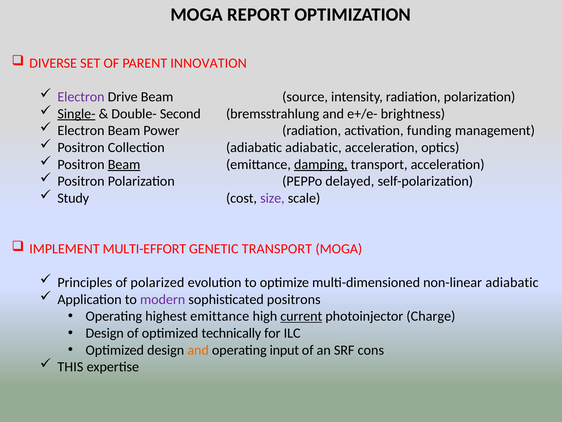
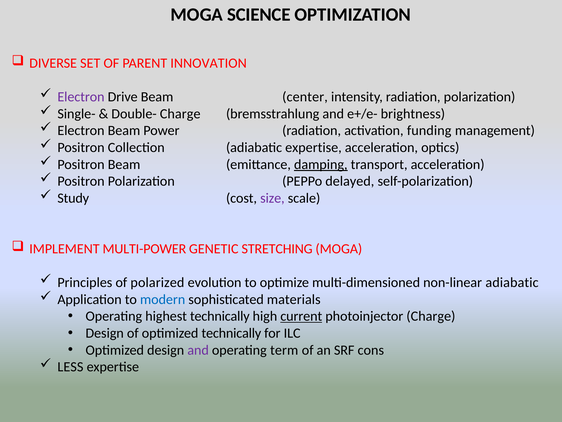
REPORT: REPORT -> SCIENCE (259, 15)
source: source -> center (305, 97)
Single- underline: present -> none (76, 114)
Double- Second: Second -> Charge (180, 114)
adiabatic adiabatic: adiabatic -> expertise (313, 147)
Beam underline: present -> none (124, 164)
MULTI-EFFORT: MULTI-EFFORT -> MULTI-POWER (144, 249)
GENETIC TRANSPORT: TRANSPORT -> STRETCHING (277, 249)
modern colour: purple -> blue (163, 299)
positrons: positrons -> materials (294, 299)
highest emittance: emittance -> technically (220, 316)
and colour: orange -> purple (198, 350)
input: input -> term (284, 350)
THIS: THIS -> LESS (70, 367)
